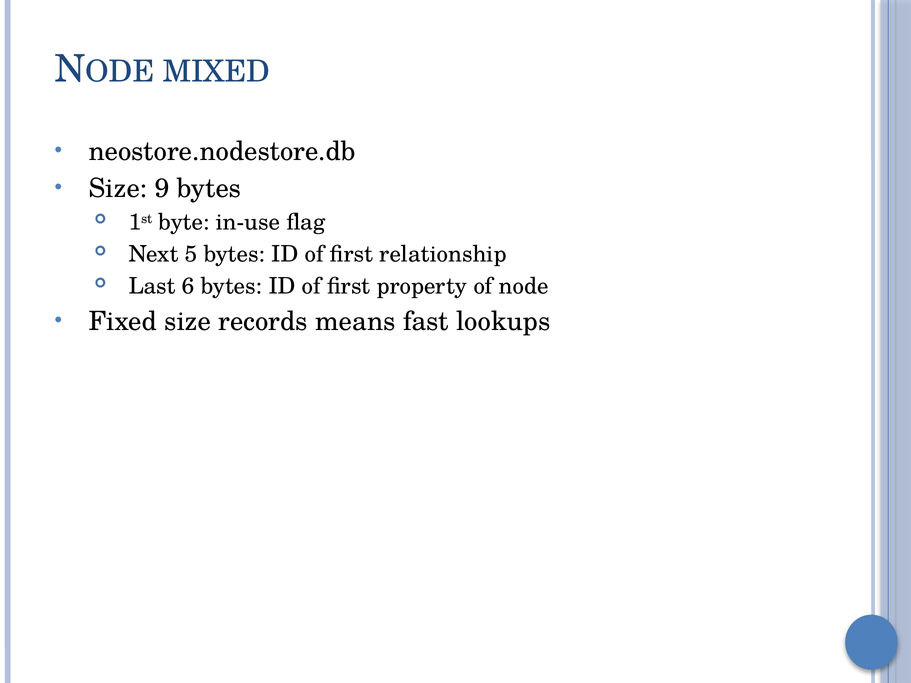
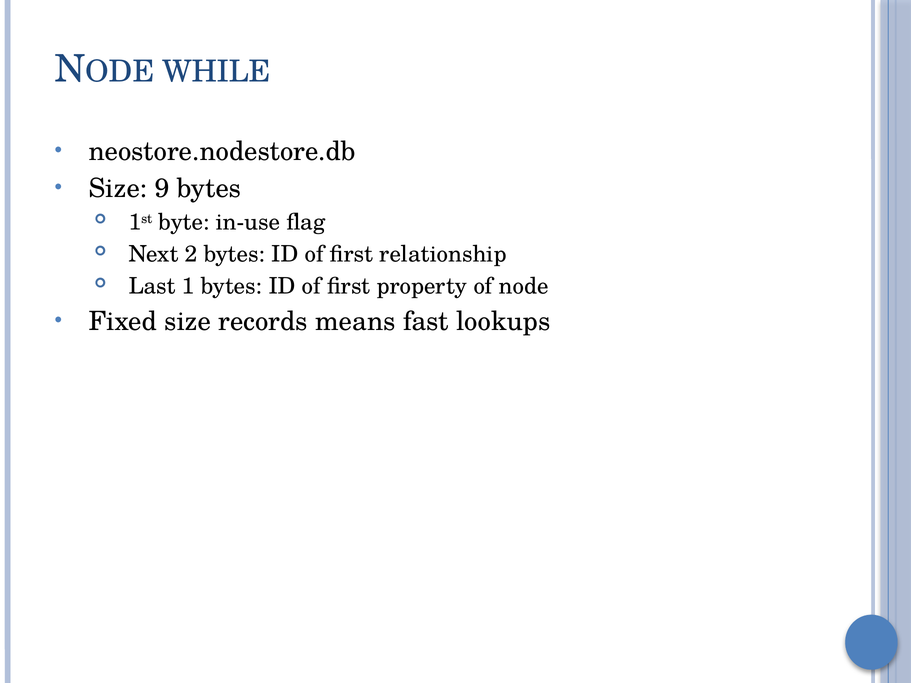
MIXED: MIXED -> WHILE (216, 72)
5: 5 -> 2 (191, 254)
6: 6 -> 1 (188, 286)
